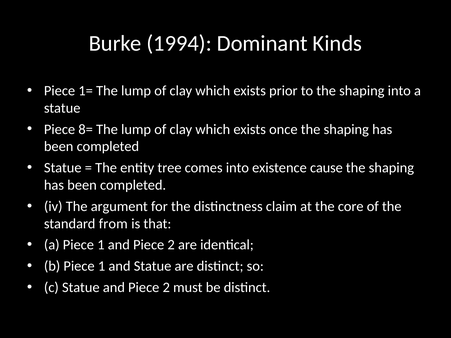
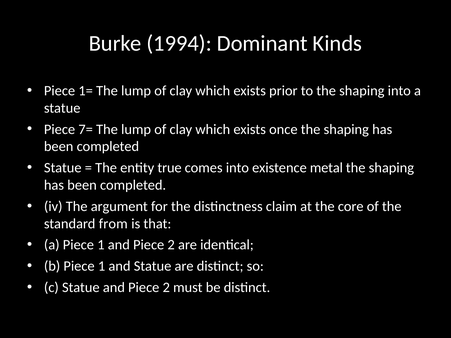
8=: 8= -> 7= (86, 129)
tree: tree -> true (170, 168)
cause: cause -> metal (326, 168)
